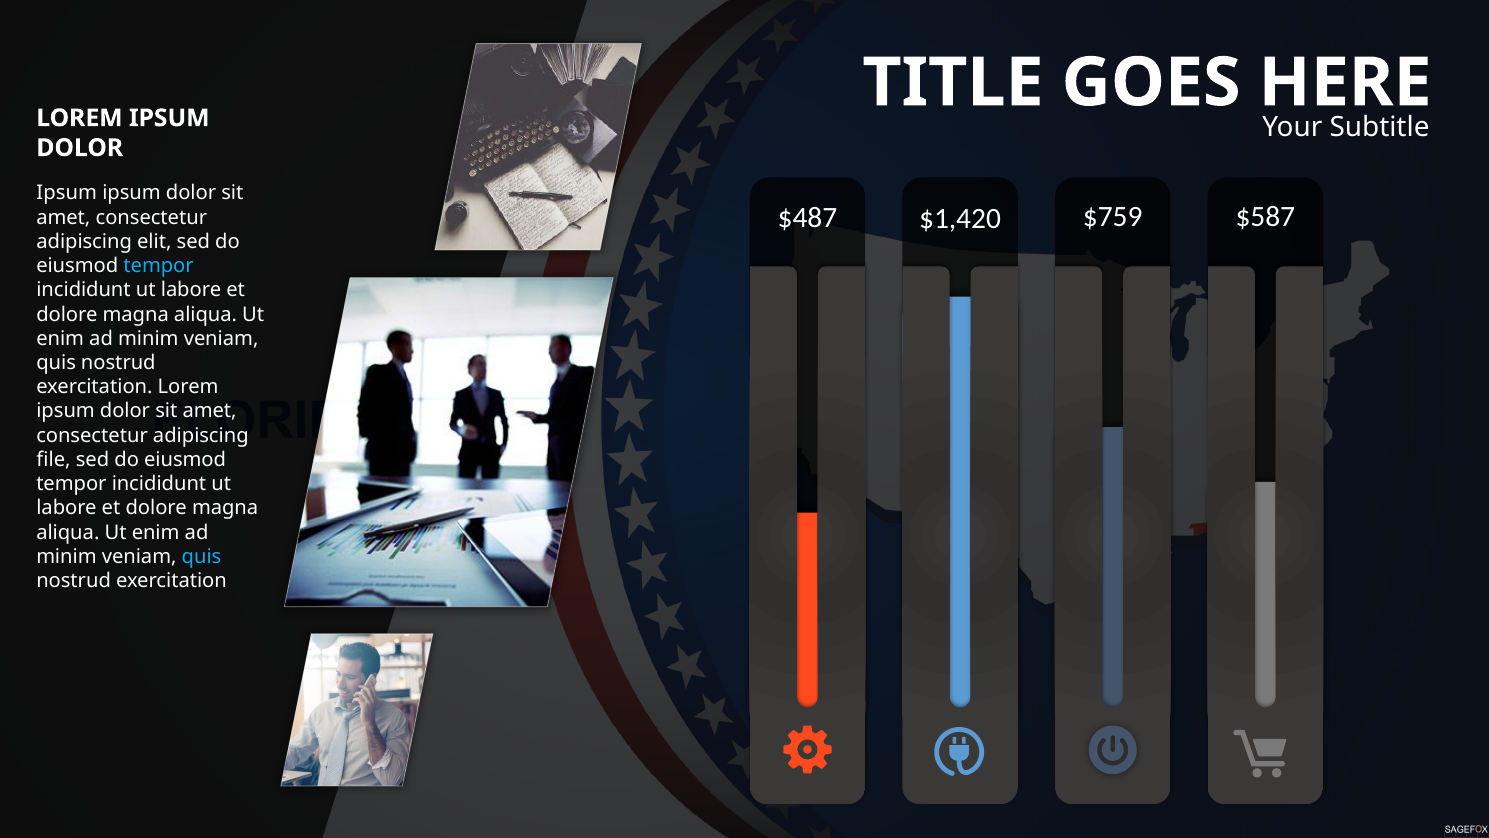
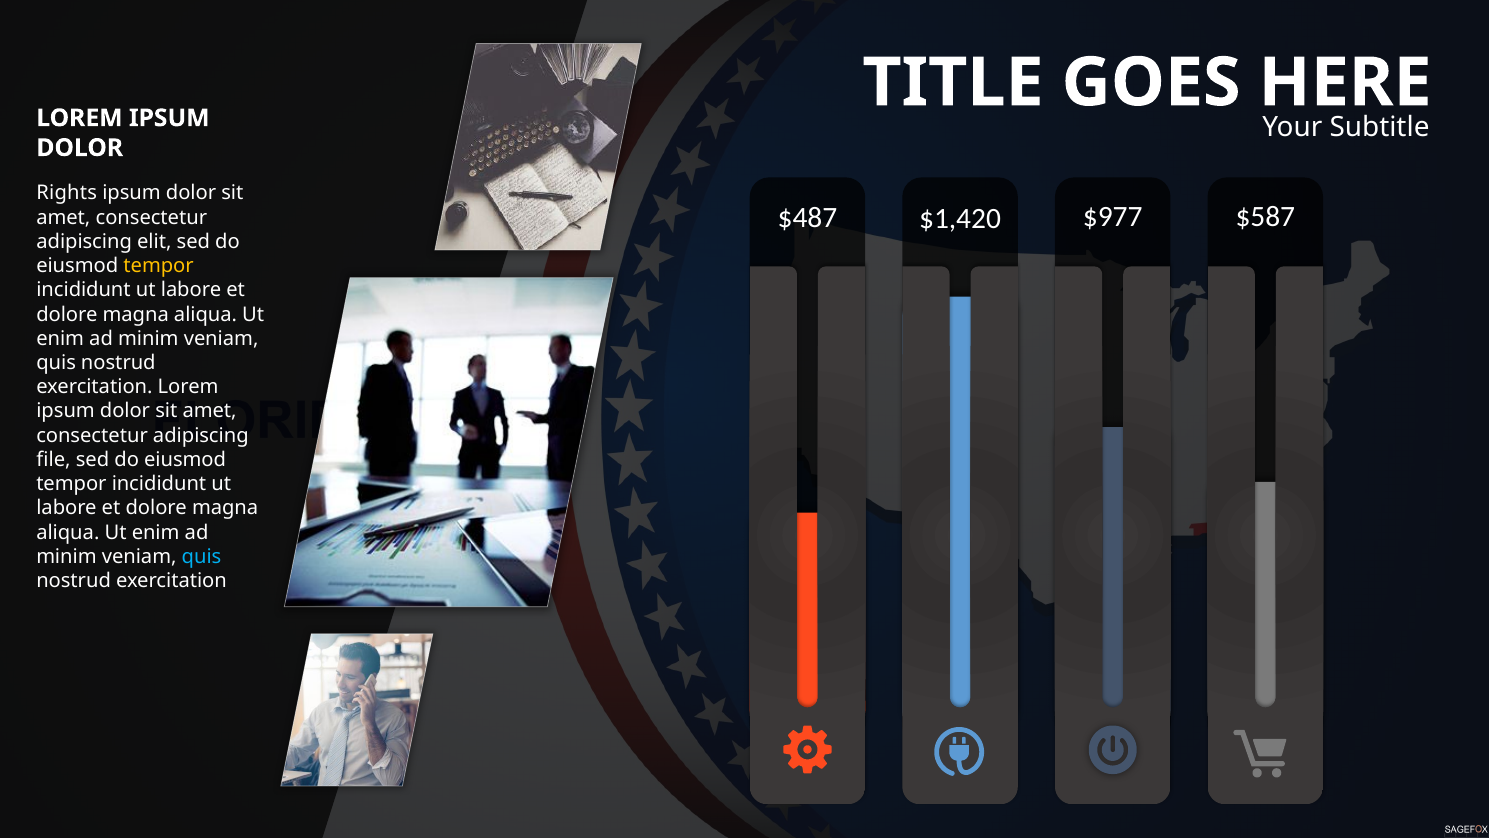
Ipsum: Ipsum -> Rights (67, 193)
$759: $759 -> $977 (1113, 217)
tempor colour: light blue -> yellow (159, 266)
